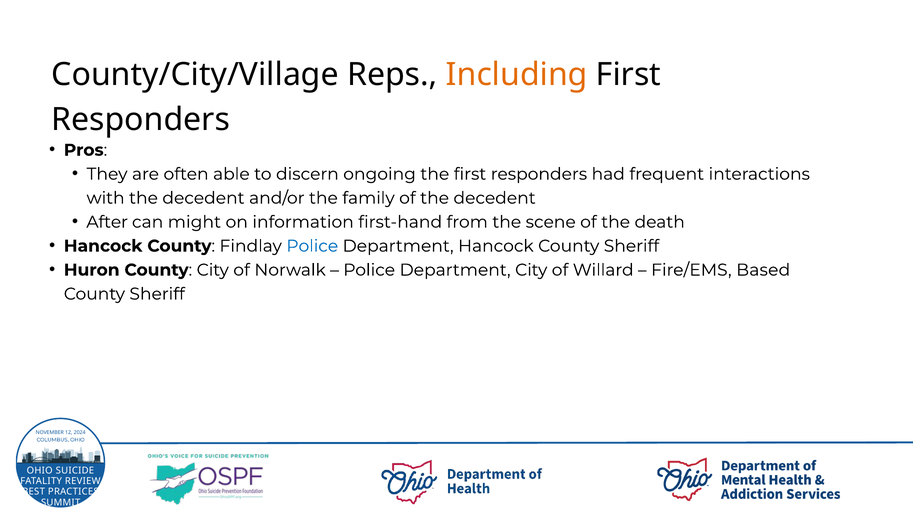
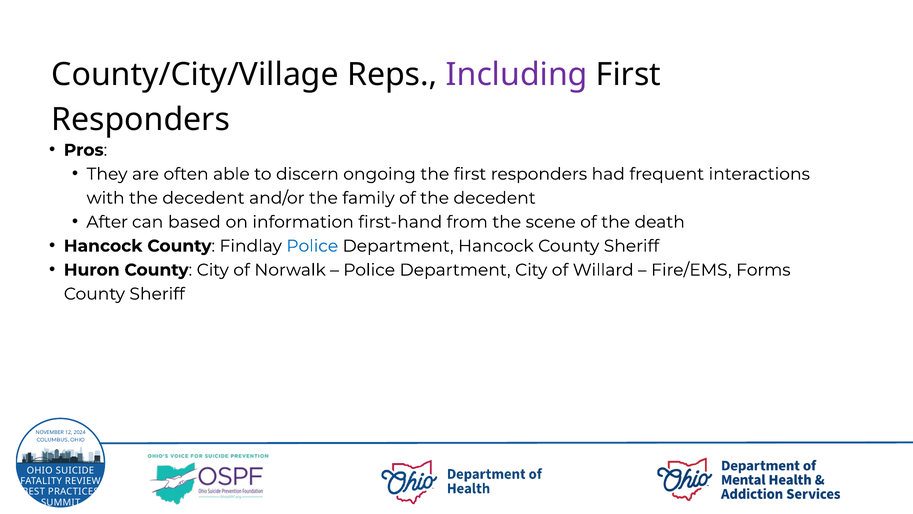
Including colour: orange -> purple (517, 74)
might: might -> based (194, 222)
Based: Based -> Forms (763, 270)
